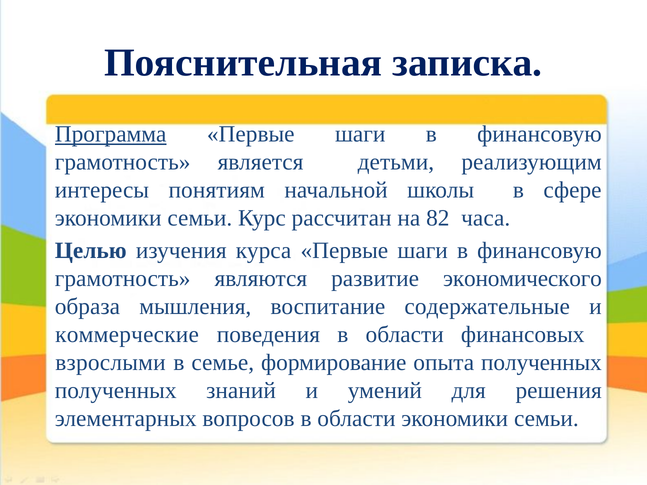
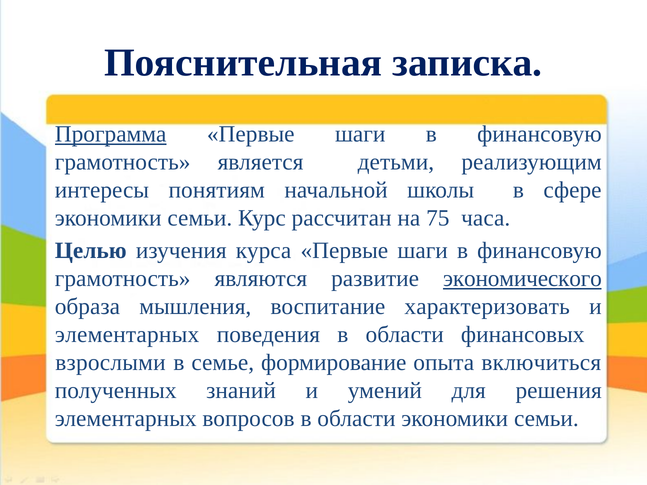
82: 82 -> 75 (438, 218)
экономического underline: none -> present (522, 279)
содержательные: содержательные -> характеризовать (487, 307)
коммерческие: коммерческие -> элементарных (127, 335)
опыта полученных: полученных -> включиться (541, 363)
